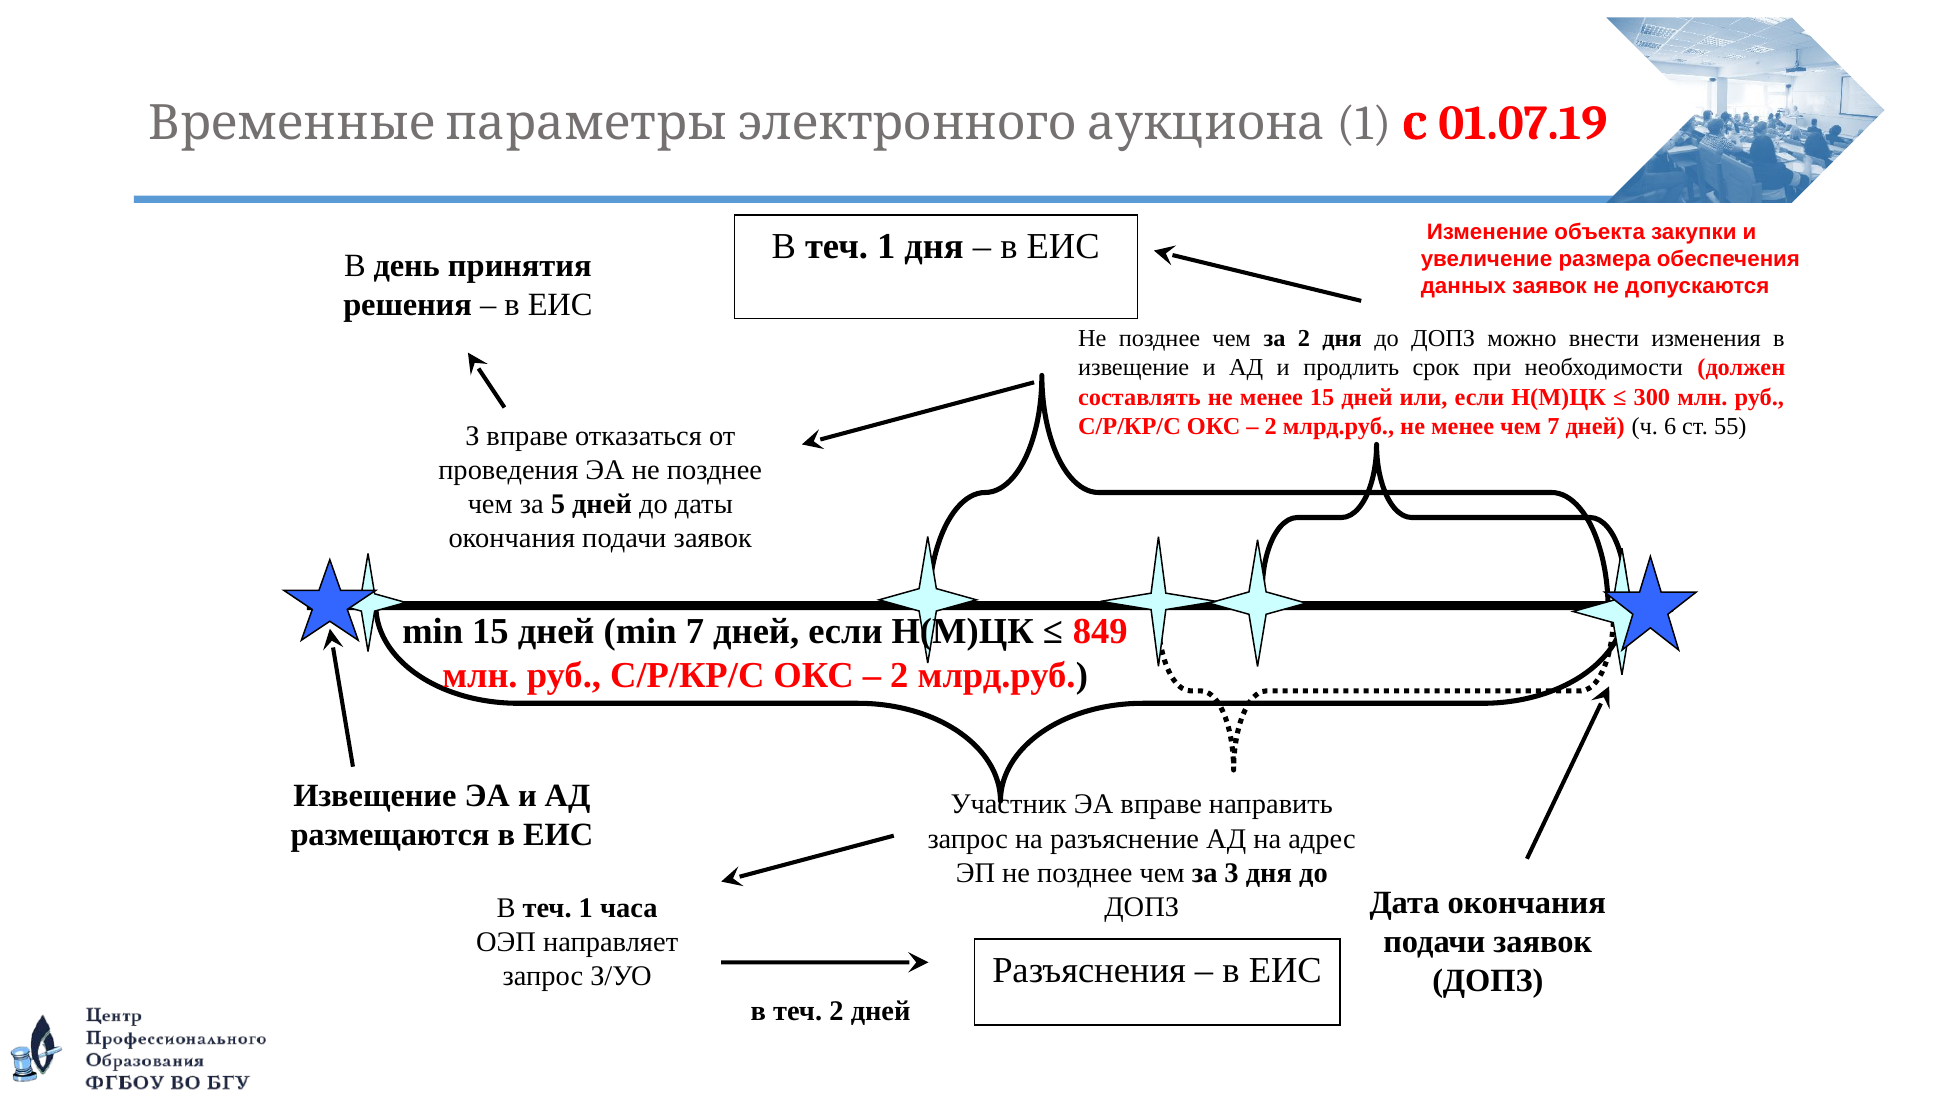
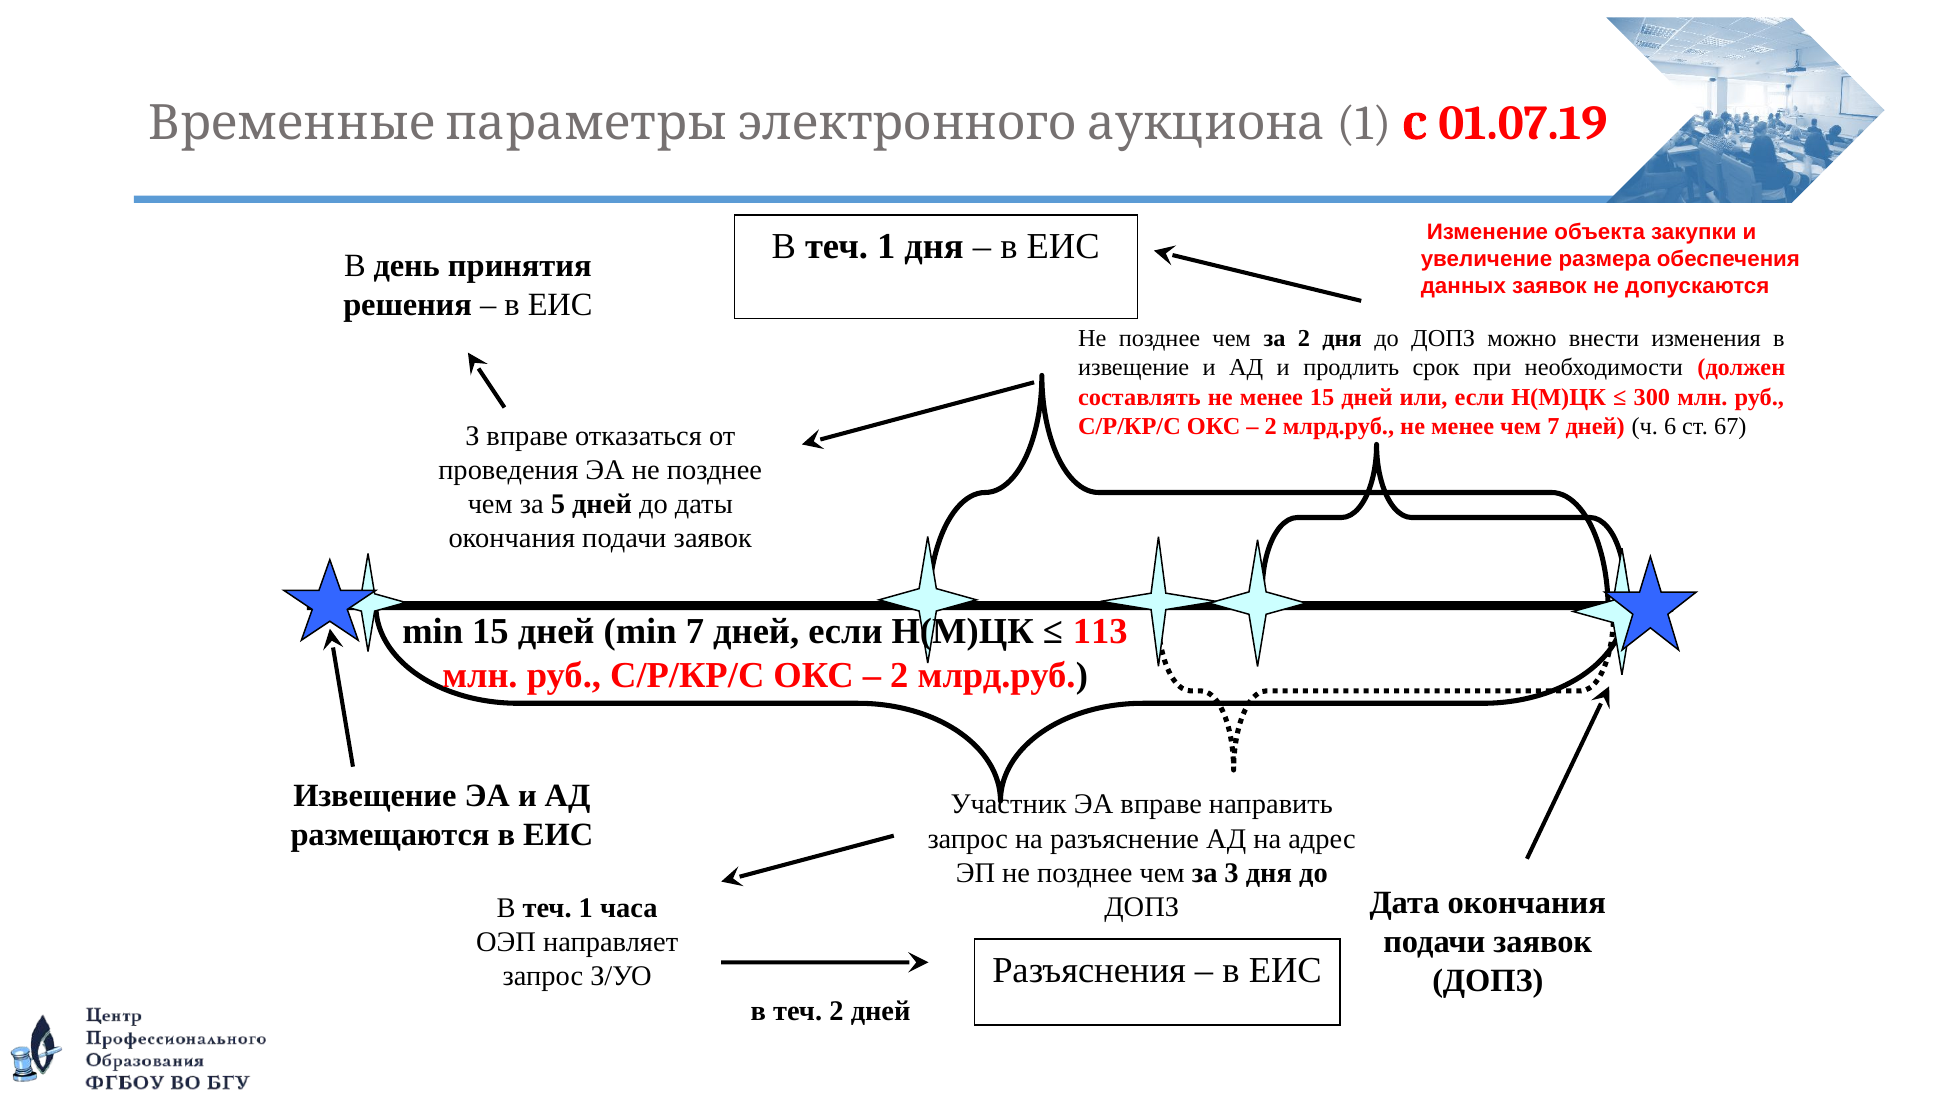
55: 55 -> 67 (1730, 426)
849: 849 -> 113 (1100, 632)
